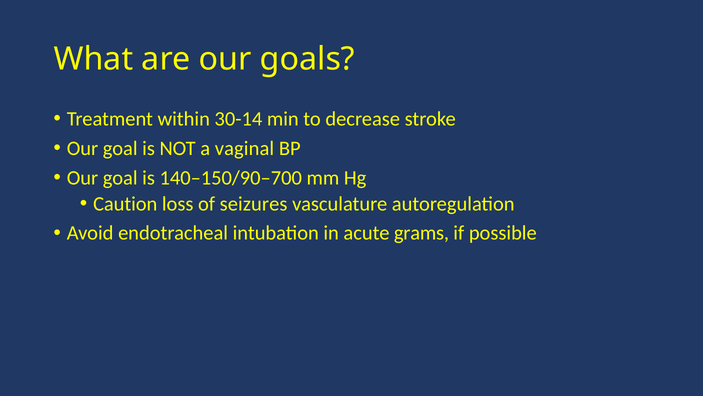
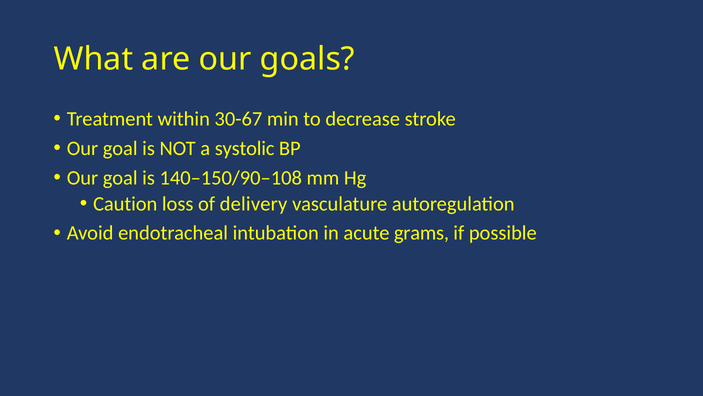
30-14: 30-14 -> 30-67 (238, 119)
vaginal: vaginal -> systolic (245, 148)
140–150/90–700: 140–150/90–700 -> 140–150/90–108 (231, 178)
seizures: seizures -> delivery (254, 203)
